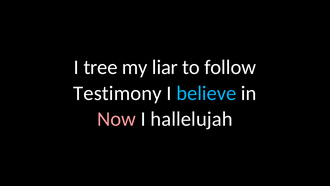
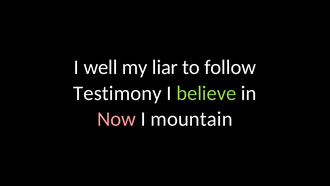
tree: tree -> well (101, 67)
believe colour: light blue -> light green (206, 93)
hallelujah: hallelujah -> mountain (192, 119)
